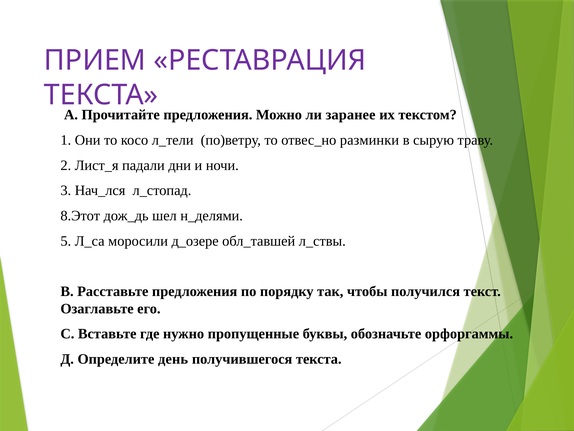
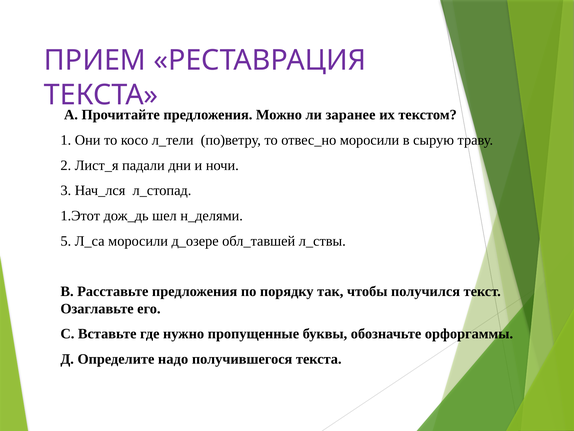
отвес_но разминки: разминки -> моросили (370, 140)
8.Этот: 8.Этот -> 1.Этот (80, 216)
день: день -> надо (173, 359)
